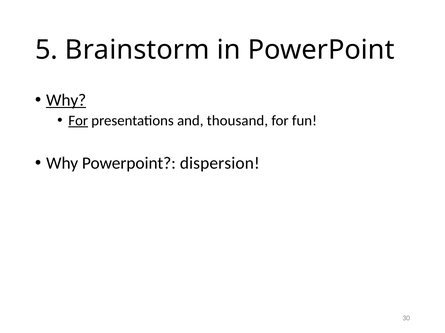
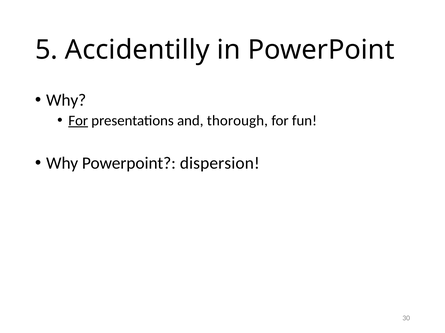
Brainstorm: Brainstorm -> Accidentilly (137, 50)
Why underline: present -> none (66, 100)
thousand: thousand -> thorough (237, 121)
